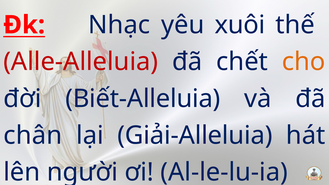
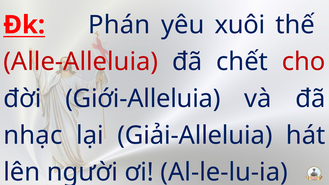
Nhạc: Nhạc -> Phán (119, 25)
cho colour: orange -> red (304, 62)
Biết-Alleluia: Biết-Alleluia -> Giới-Alleluia (143, 99)
chân: chân -> nhạc (33, 135)
